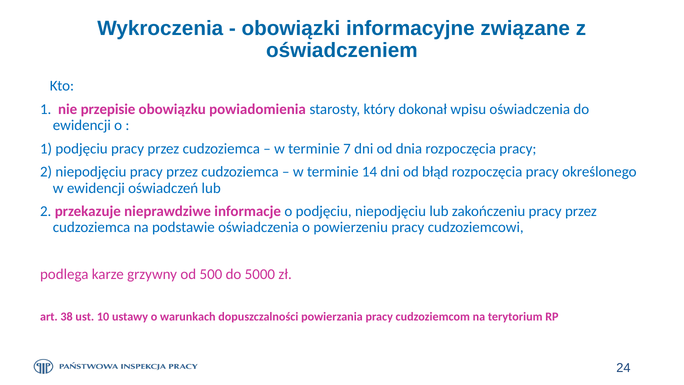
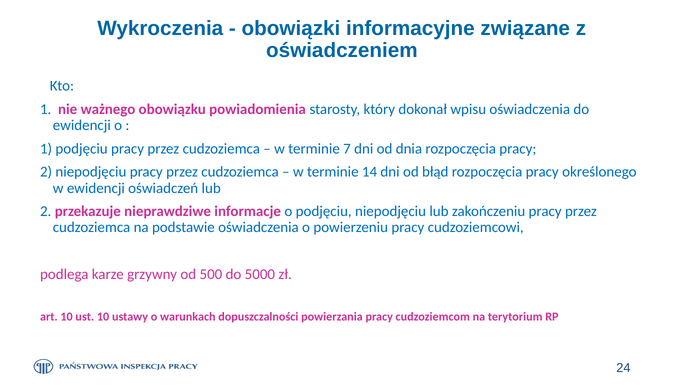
przepisie: przepisie -> ważnego (108, 109)
art 38: 38 -> 10 (67, 317)
